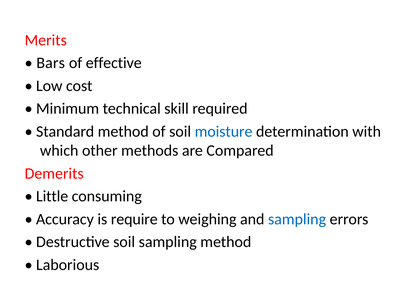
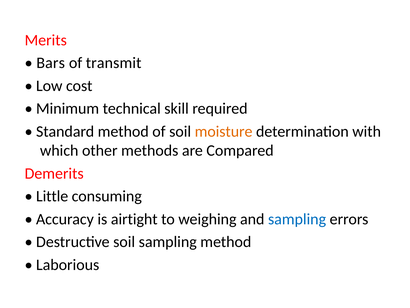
effective: effective -> transmit (114, 63)
moisture colour: blue -> orange (224, 131)
require: require -> airtight (134, 219)
